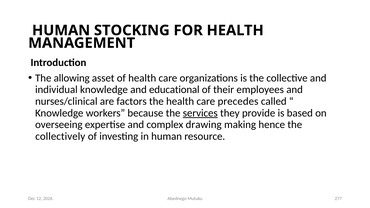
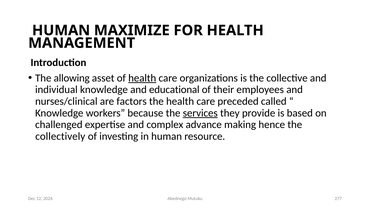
STOCKING: STOCKING -> MAXIMIZE (132, 30)
health underline: none -> present (142, 78)
precedes: precedes -> preceded (238, 101)
overseeing: overseeing -> challenged (59, 125)
drawing: drawing -> advance (204, 125)
